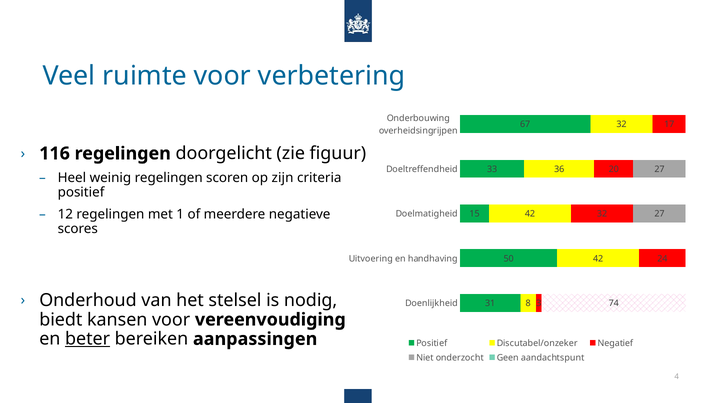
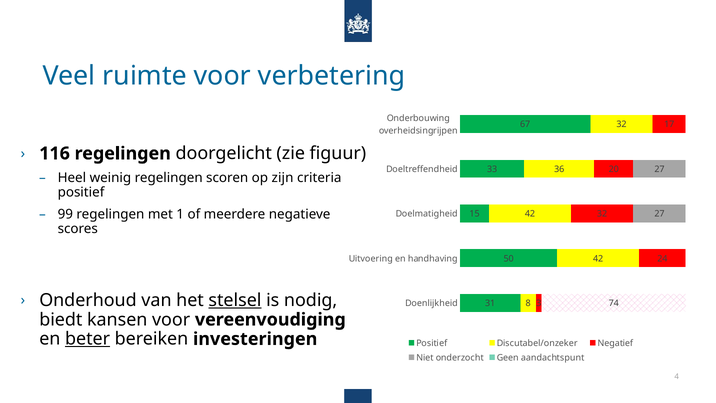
12: 12 -> 99 (65, 214)
stelsel underline: none -> present (235, 300)
aanpassingen: aanpassingen -> investeringen (255, 339)
